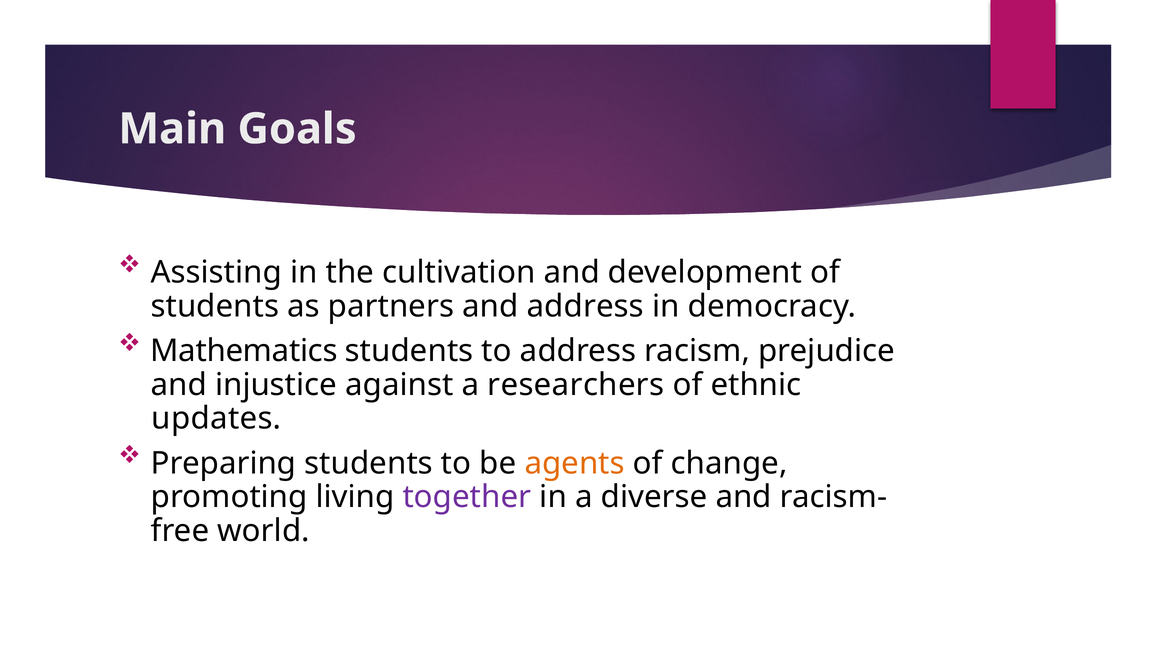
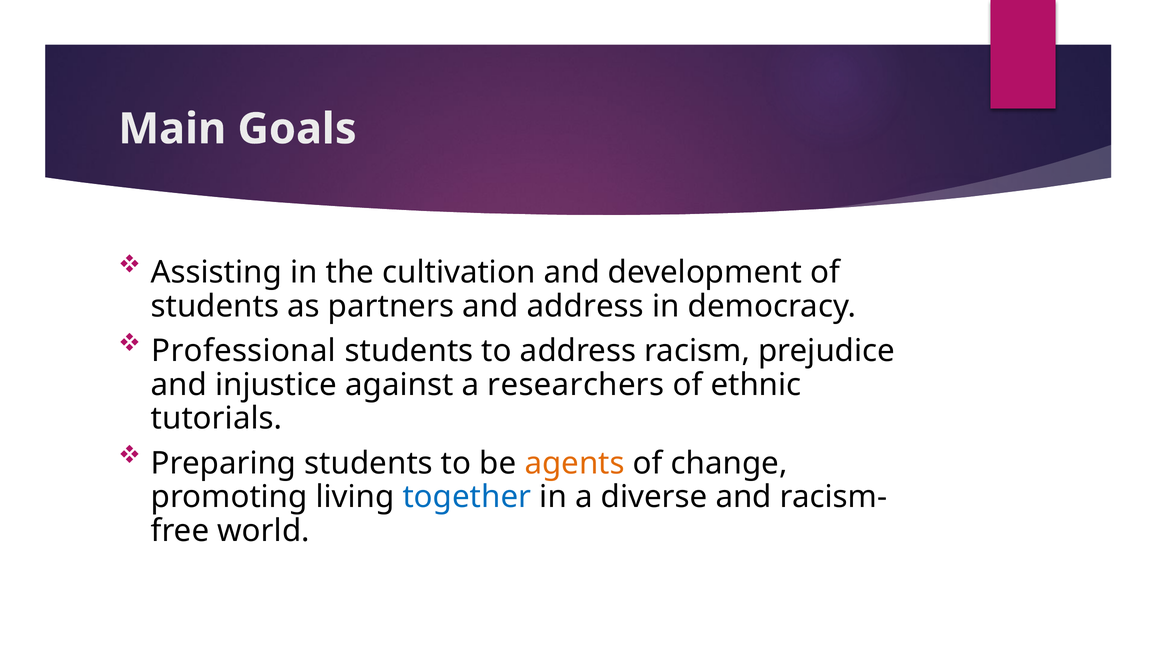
Mathematics: Mathematics -> Professional (244, 351)
updates: updates -> tutorials (217, 419)
together colour: purple -> blue (467, 497)
